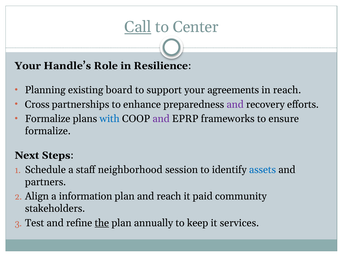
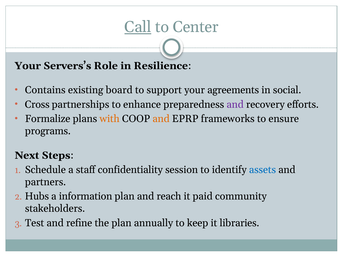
Handle’s: Handle’s -> Servers’s (67, 66)
Planning: Planning -> Contains (45, 90)
in reach: reach -> social (287, 90)
with colour: blue -> orange (110, 119)
and colour: purple -> orange (161, 119)
formalize: formalize -> programs (48, 131)
neighborhood: neighborhood -> confidentiality (130, 170)
Align: Align -> Hubs (37, 196)
the underline: present -> none (102, 223)
services: services -> libraries (239, 223)
